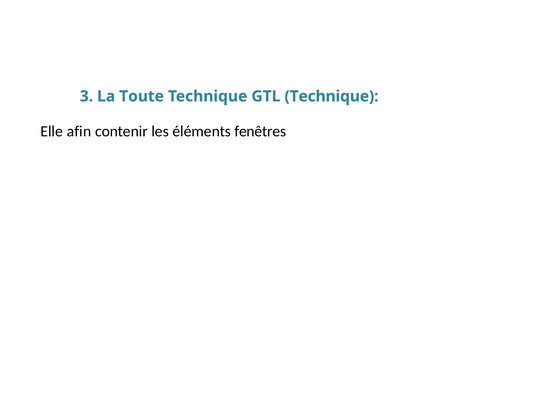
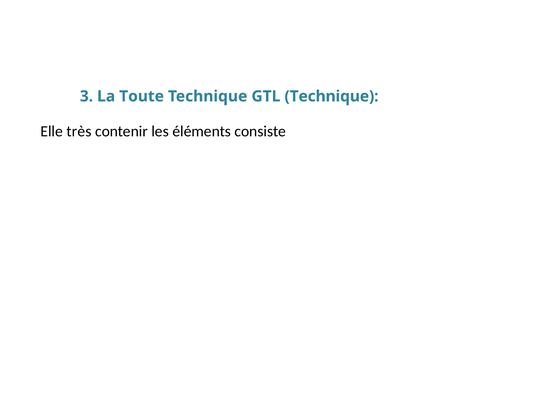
afin: afin -> très (79, 131)
fenêtres: fenêtres -> consiste (260, 131)
